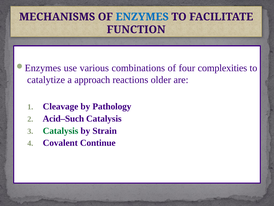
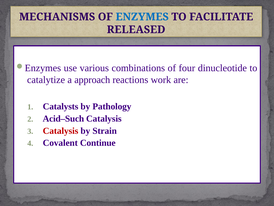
FUNCTION: FUNCTION -> RELEASED (136, 30)
complexities: complexities -> dinucleotide (222, 68)
older: older -> work (161, 80)
Cleavage: Cleavage -> Catalysts (61, 106)
Catalysis colour: green -> red (61, 131)
